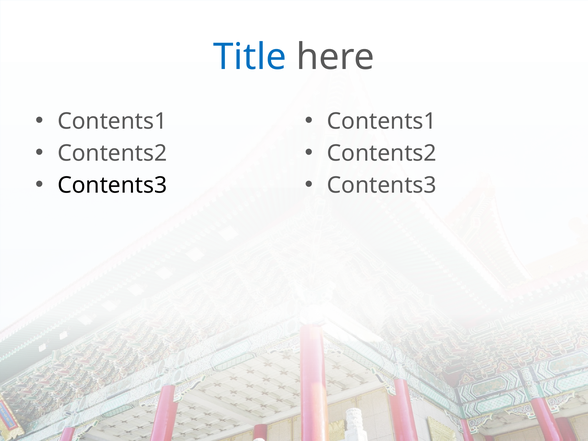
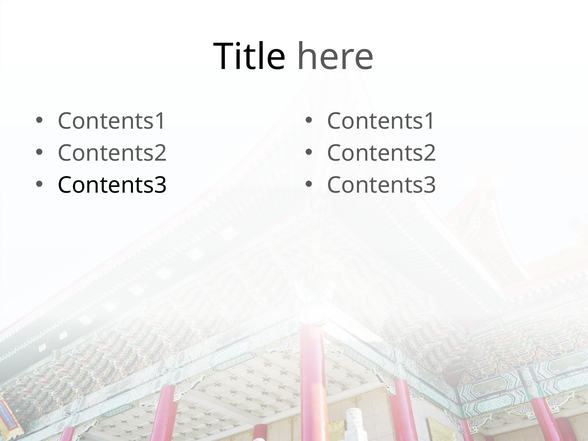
Title colour: blue -> black (250, 57)
